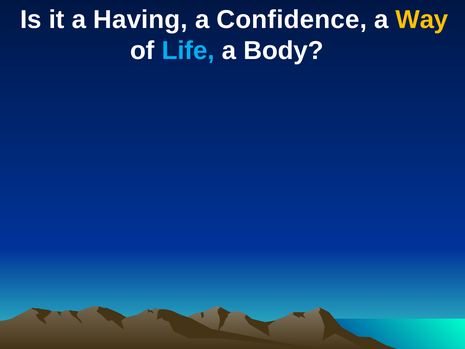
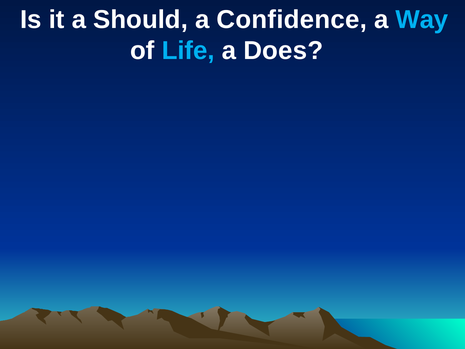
Having: Having -> Should (141, 20)
Way colour: yellow -> light blue (422, 20)
Body: Body -> Does (283, 51)
